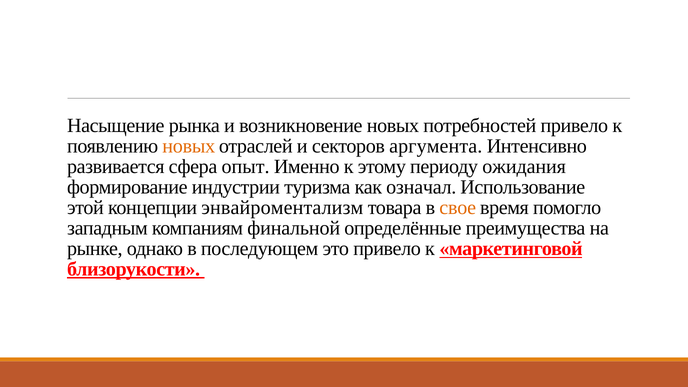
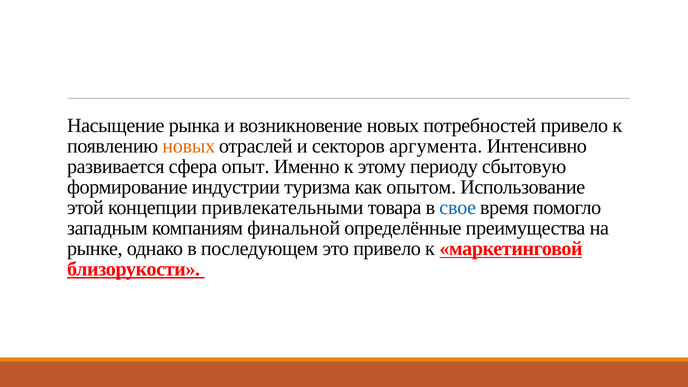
ожидания: ожидания -> сбытовую (524, 167)
означал: означал -> опытом (421, 187)
энвайроментализм: энвайроментализм -> привлекательными (282, 208)
свое colour: orange -> blue (458, 208)
